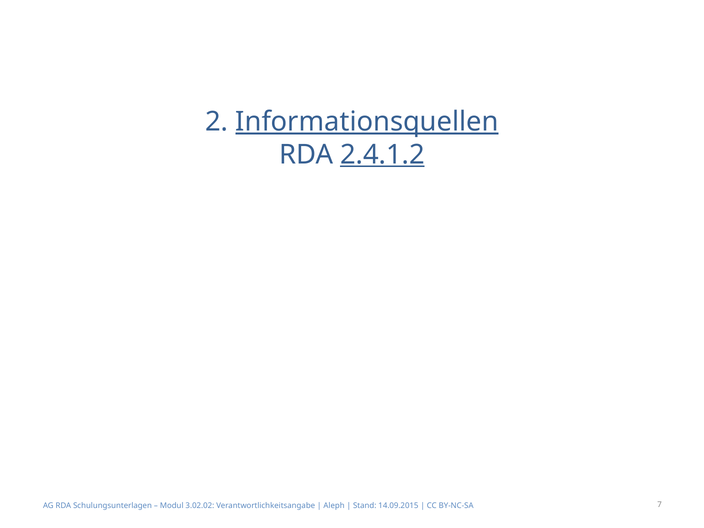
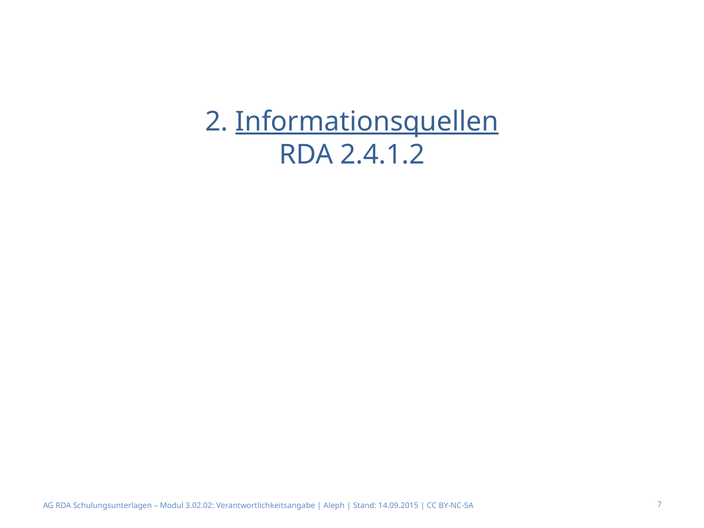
2.4.1.2 underline: present -> none (382, 155)
